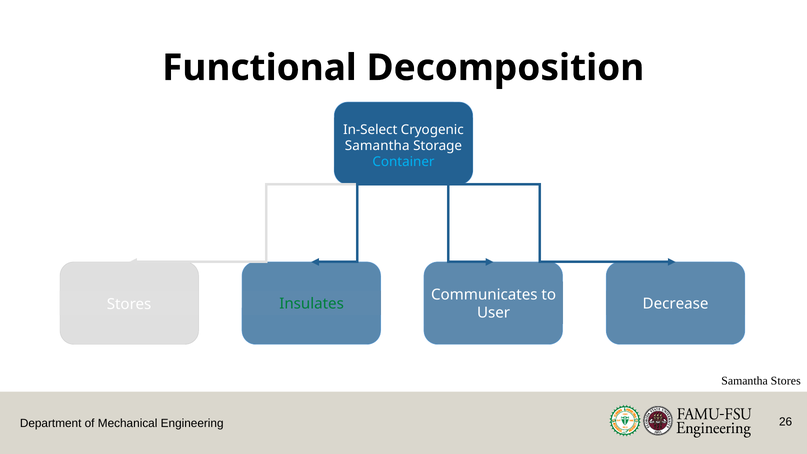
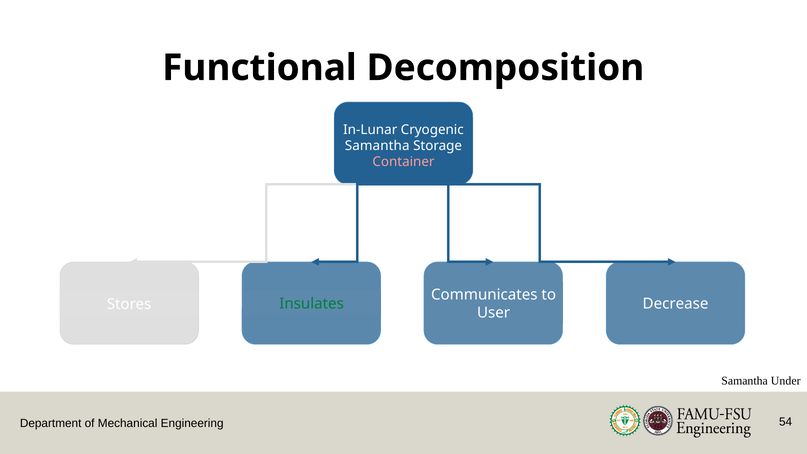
In-Select: In-Select -> In-Lunar (370, 130)
Container colour: light blue -> pink (403, 162)
Samantha Stores: Stores -> Under (786, 381)
26: 26 -> 54 (786, 422)
